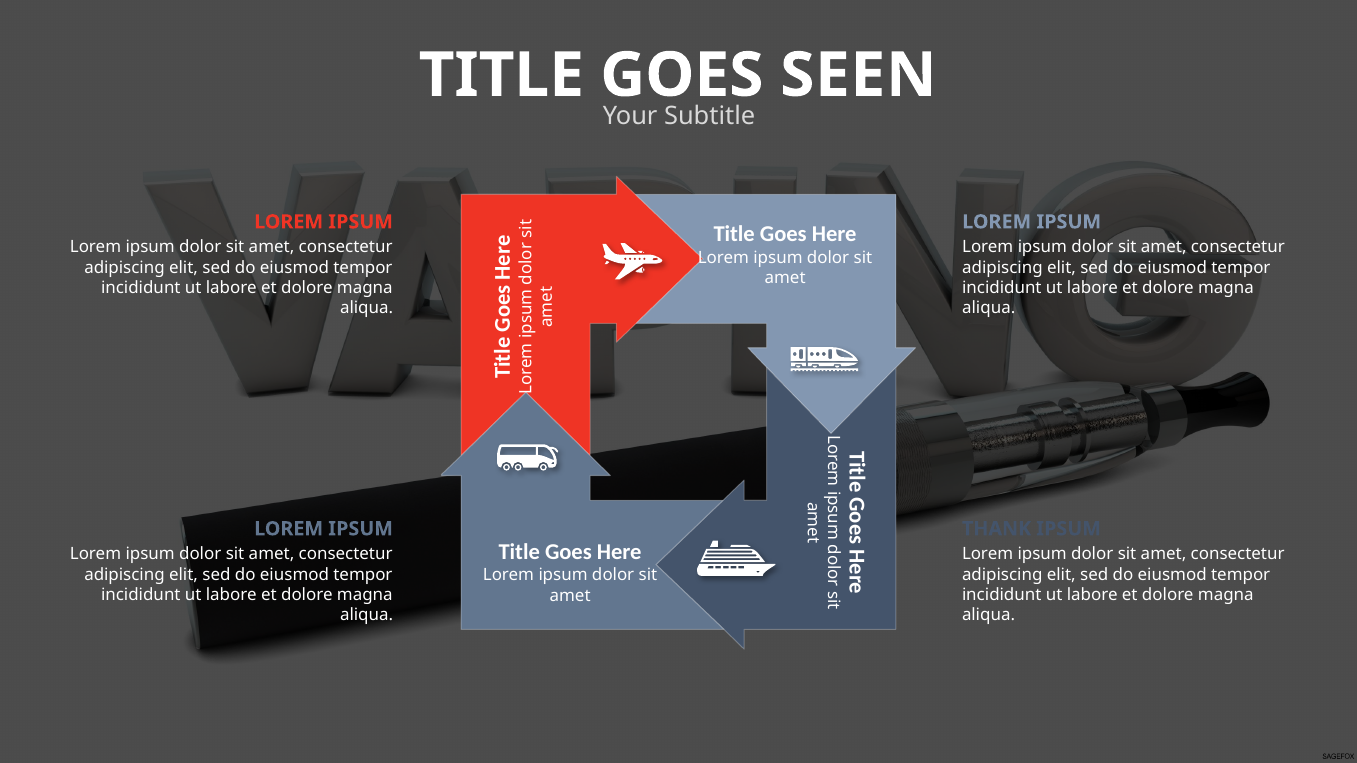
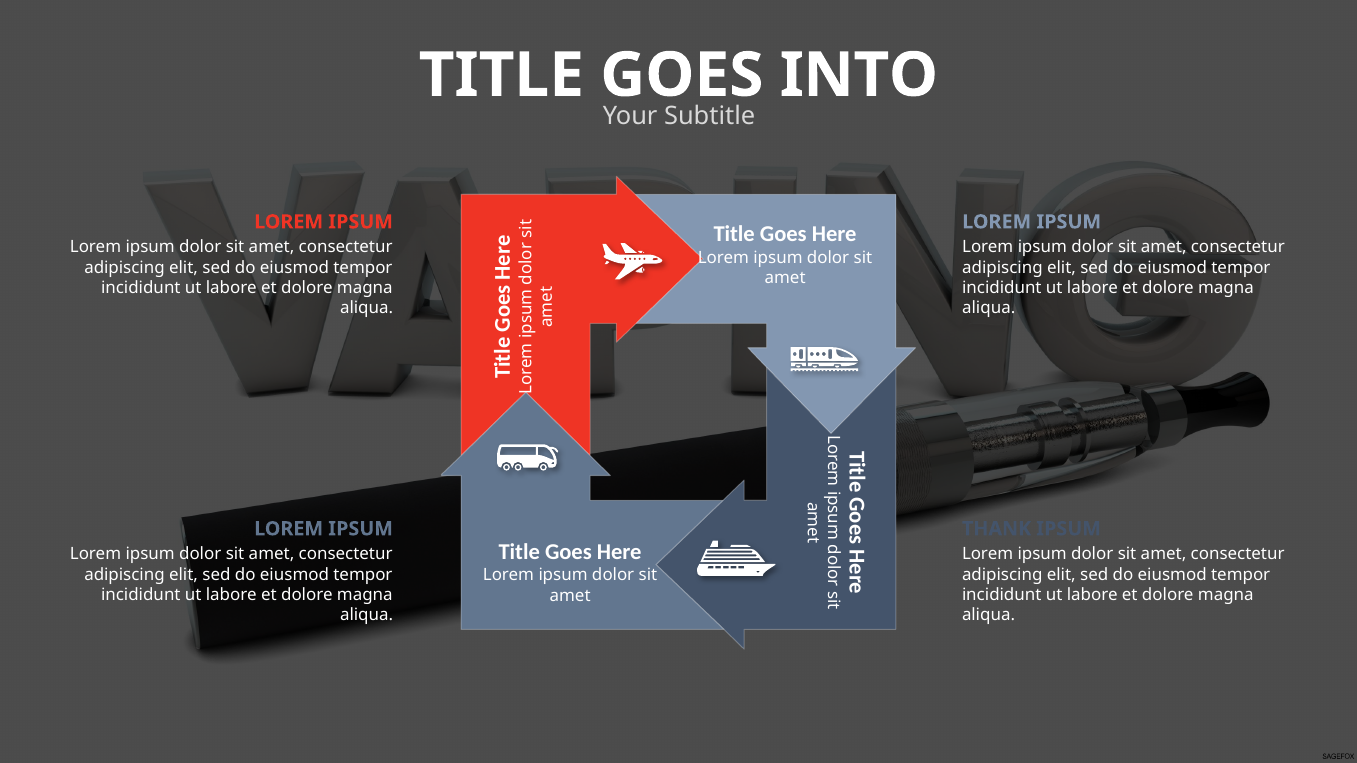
SEEN: SEEN -> INTO (859, 75)
